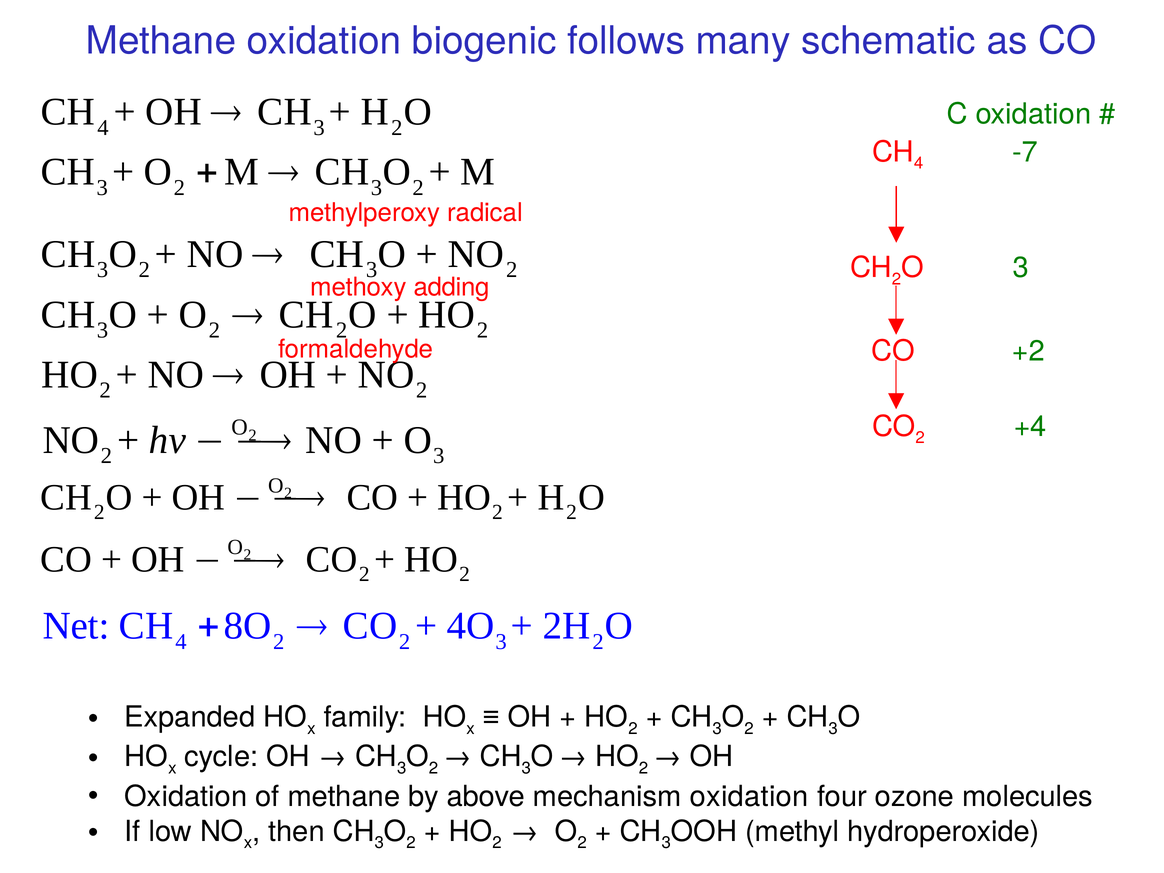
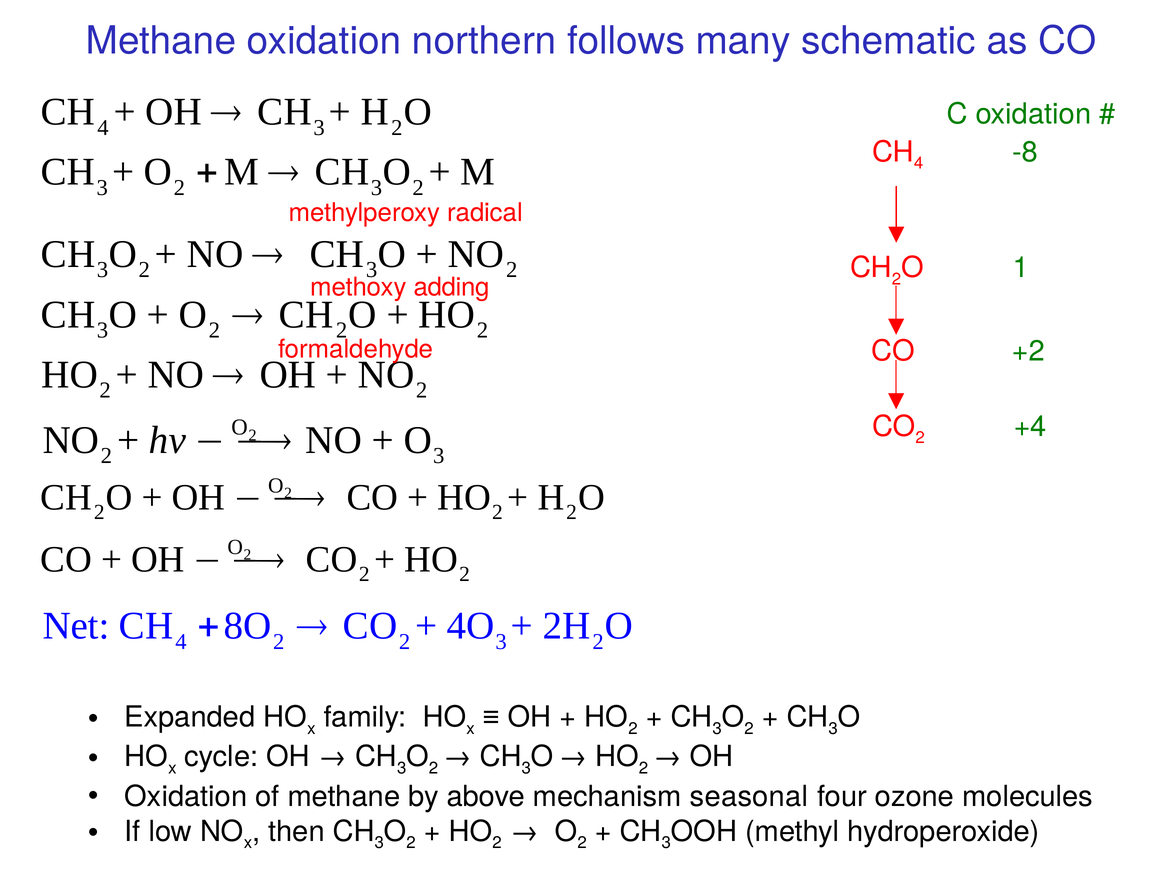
biogenic: biogenic -> northern (484, 41)
-7: -7 -> -8 (1025, 152)
3: 3 -> 1 (1021, 268)
mechanism oxidation: oxidation -> seasonal (749, 796)
